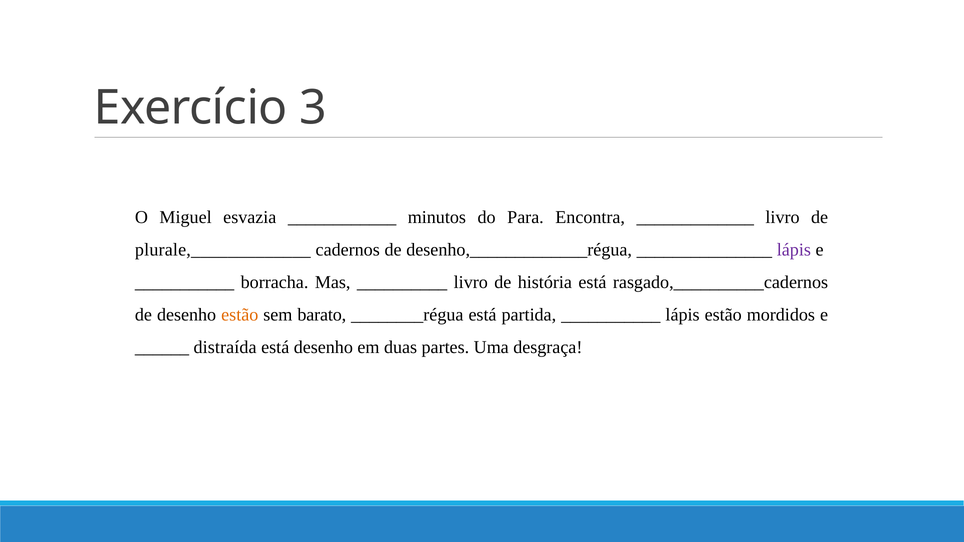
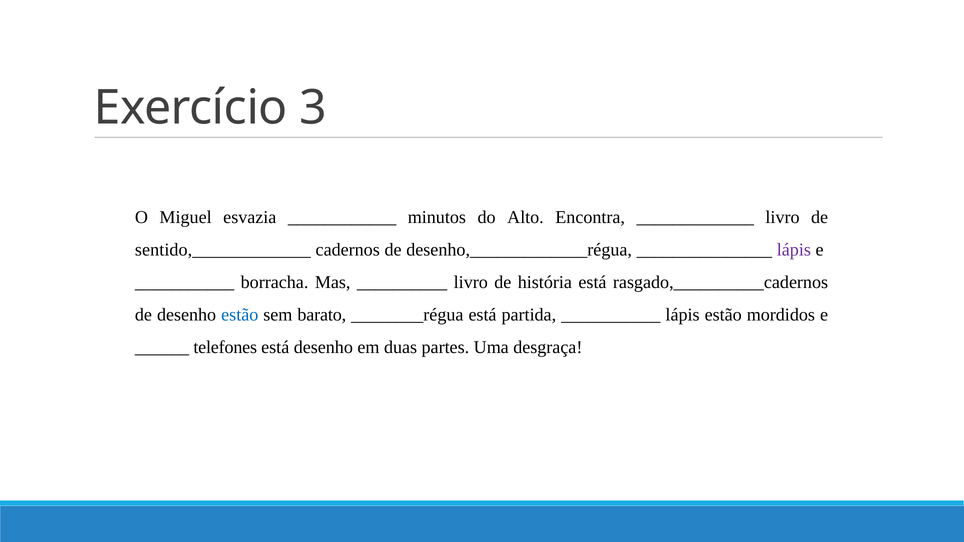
Para: Para -> Alto (525, 217)
plurale,_____________: plurale,_____________ -> sentido,_____________ (223, 250)
estão colour: orange -> blue (240, 315)
distraída: distraída -> telefones (225, 347)
